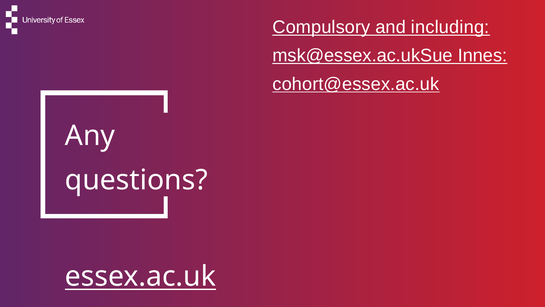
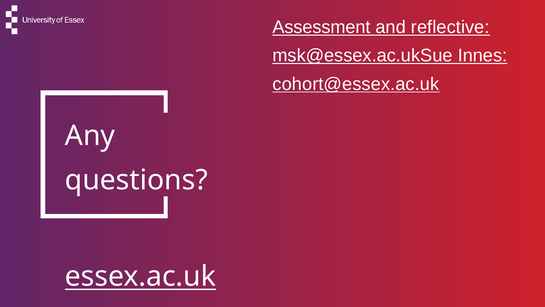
Compulsory: Compulsory -> Assessment (322, 27)
including: including -> reflective (450, 27)
